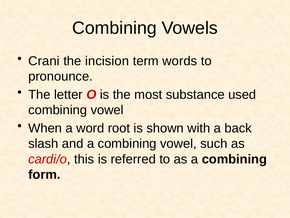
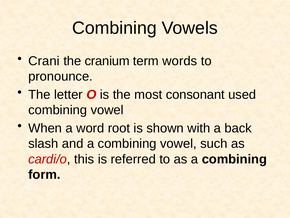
incision: incision -> cranium (107, 61)
substance: substance -> consonant (195, 94)
